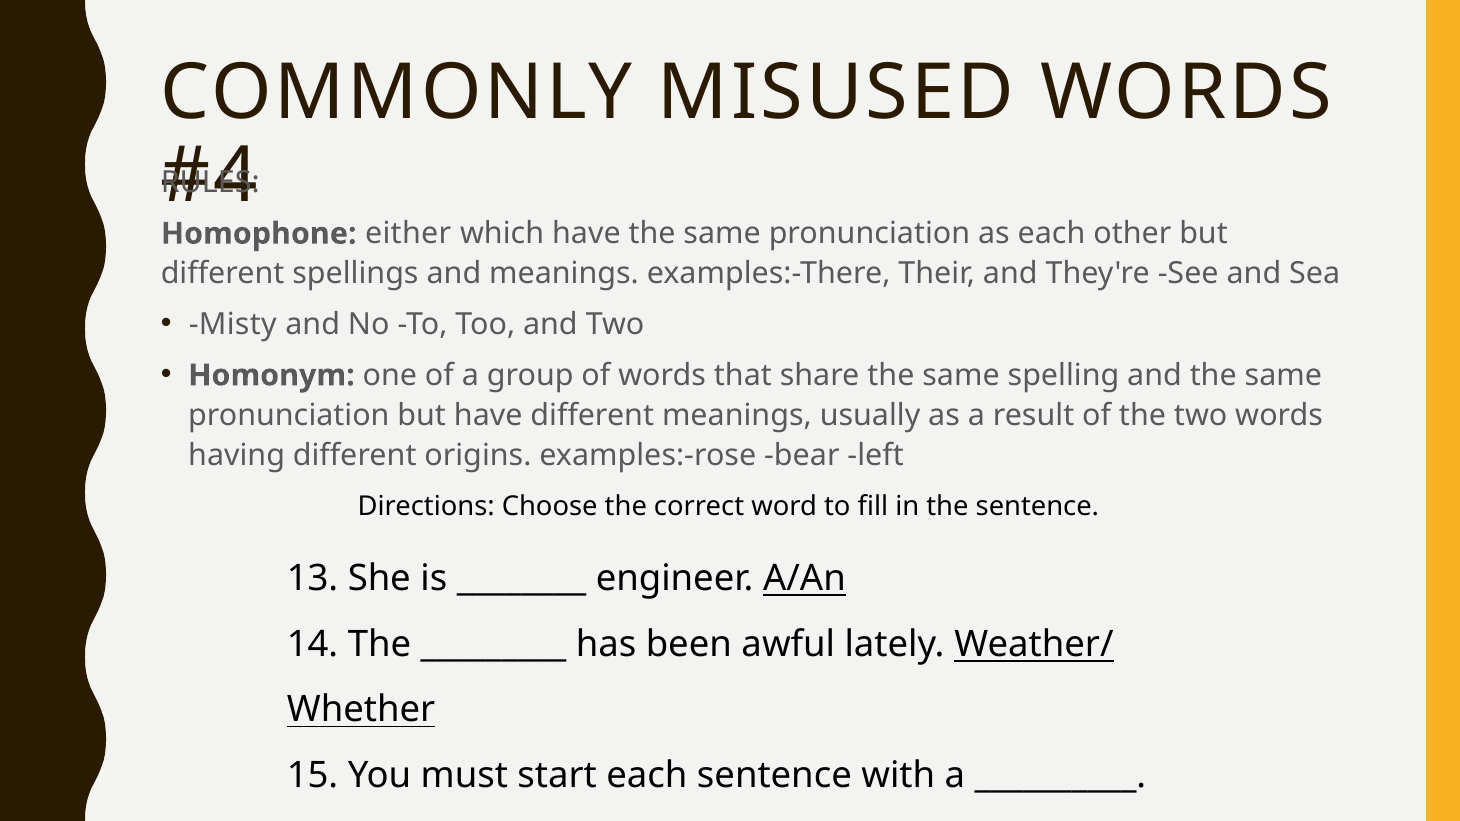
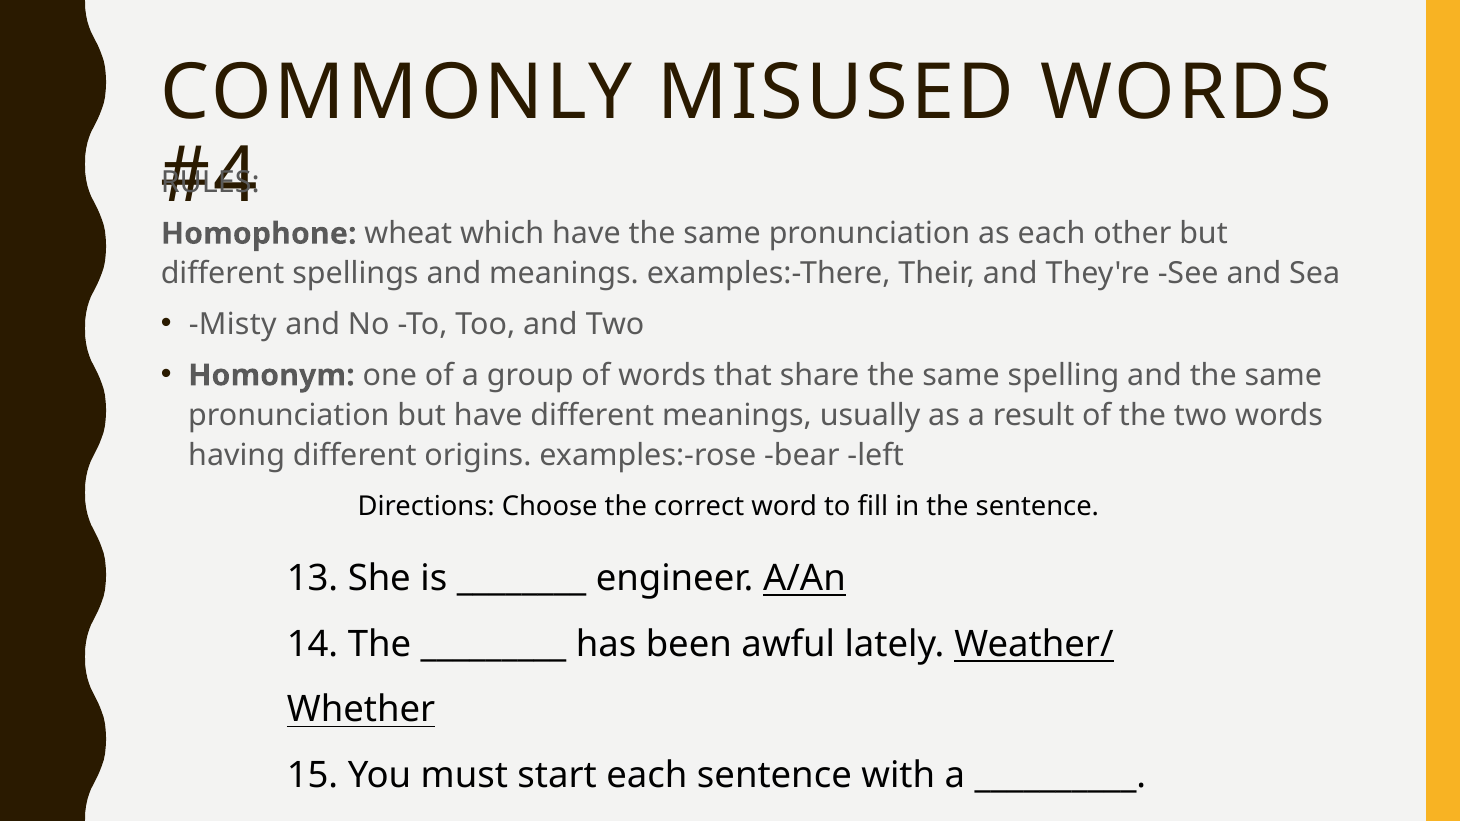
either: either -> wheat (408, 234)
